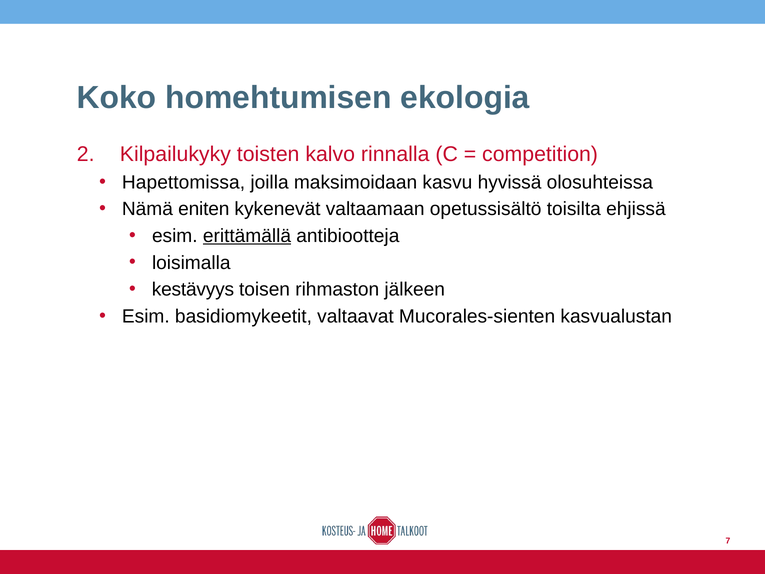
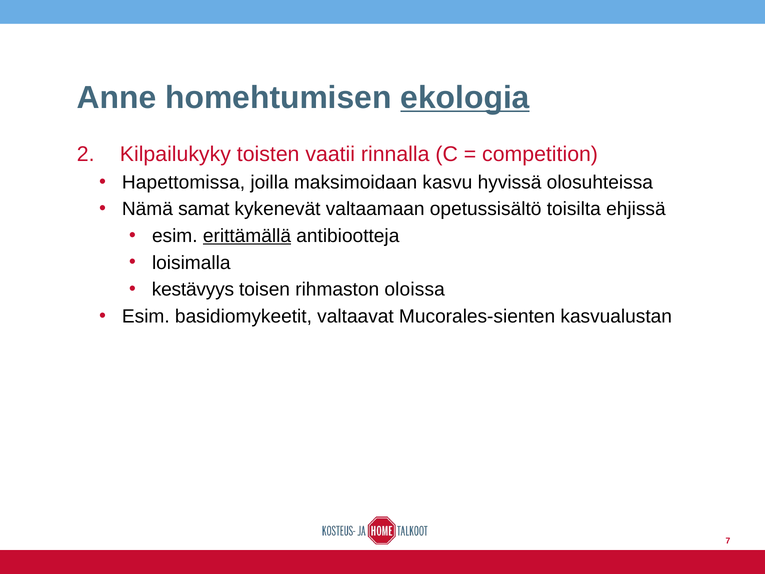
Koko: Koko -> Anne (117, 97)
ekologia underline: none -> present (465, 97)
kalvo: kalvo -> vaatii (330, 154)
eniten: eniten -> samat (204, 209)
jälkeen: jälkeen -> oloissa (415, 289)
